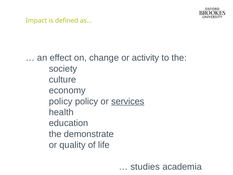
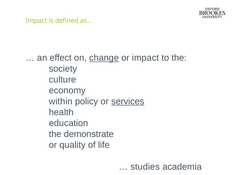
change underline: none -> present (104, 58)
or activity: activity -> impact (145, 58)
policy: policy -> within (61, 101)
